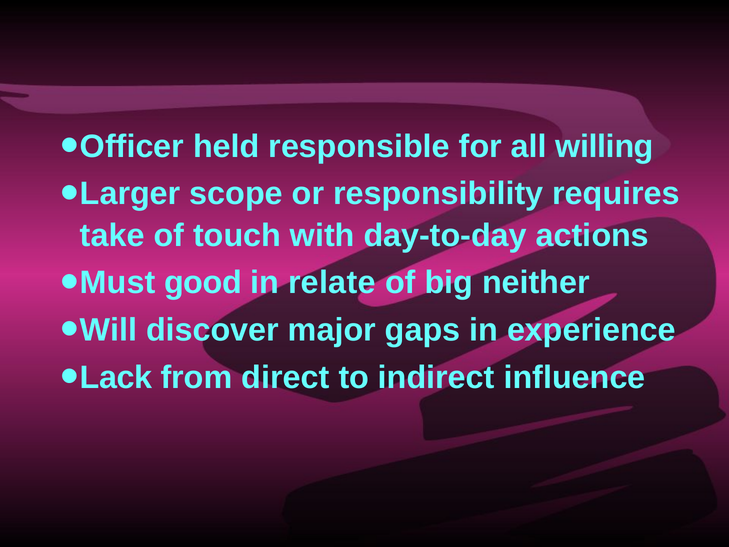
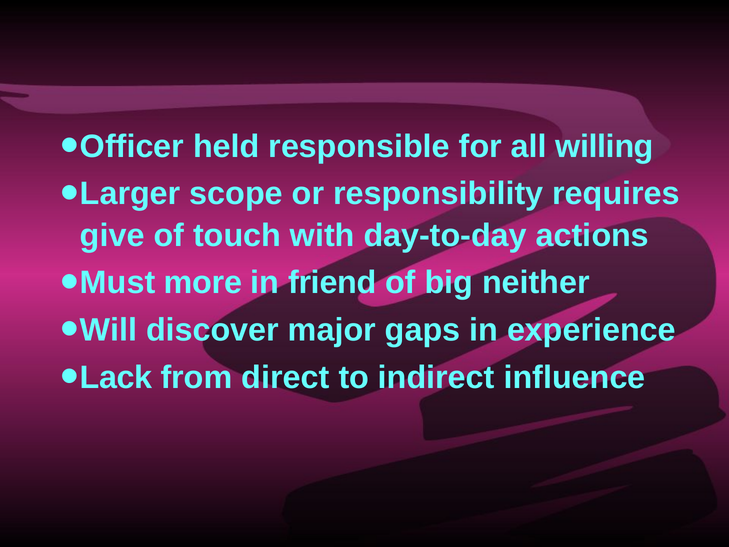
take: take -> give (112, 235)
good: good -> more (203, 283)
relate: relate -> friend (332, 283)
